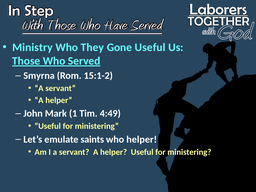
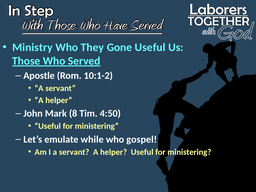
Smyrna: Smyrna -> Apostle (39, 76)
15:1-2: 15:1-2 -> 10:1-2 (98, 76)
1: 1 -> 8 (73, 113)
4:49: 4:49 -> 4:50 (110, 113)
saints: saints -> while (92, 139)
who helper: helper -> gospel (142, 139)
